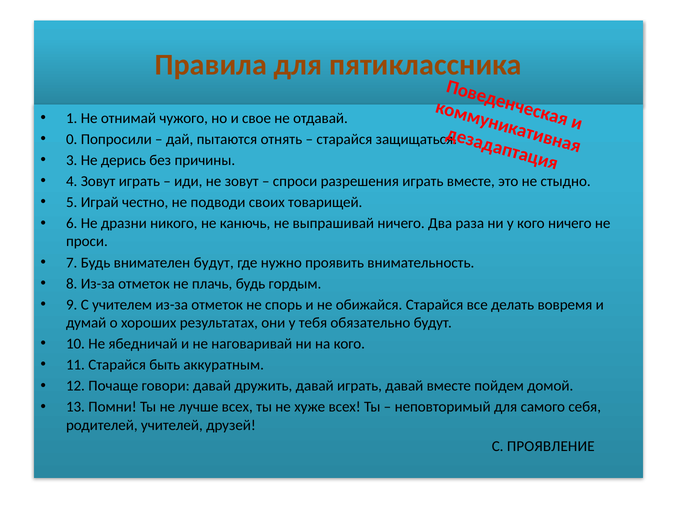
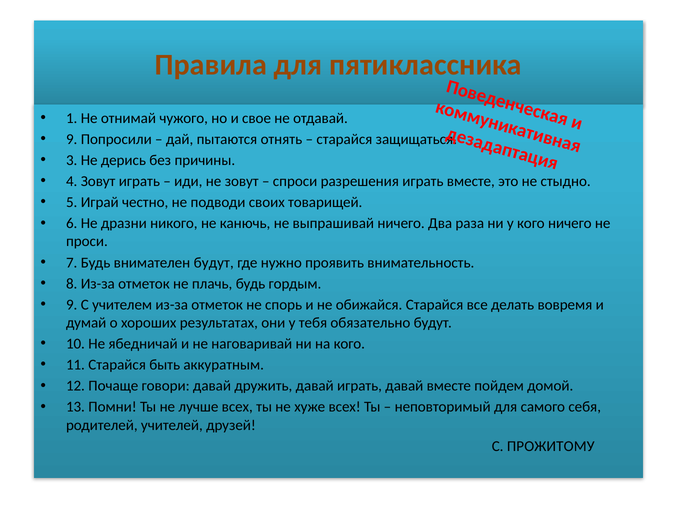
0: 0 -> 9 (72, 139)
ПРОЯВЛЕНИЕ: ПРОЯВЛЕНИЕ -> ПРОЖИТОМУ (551, 446)
